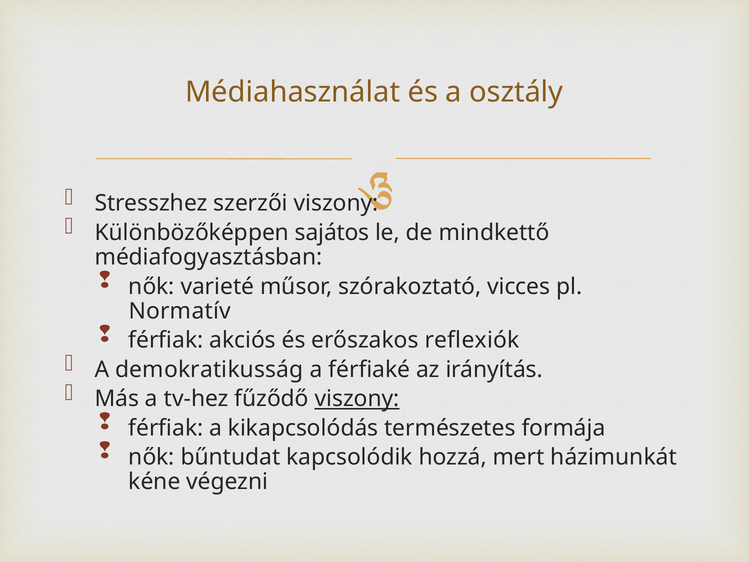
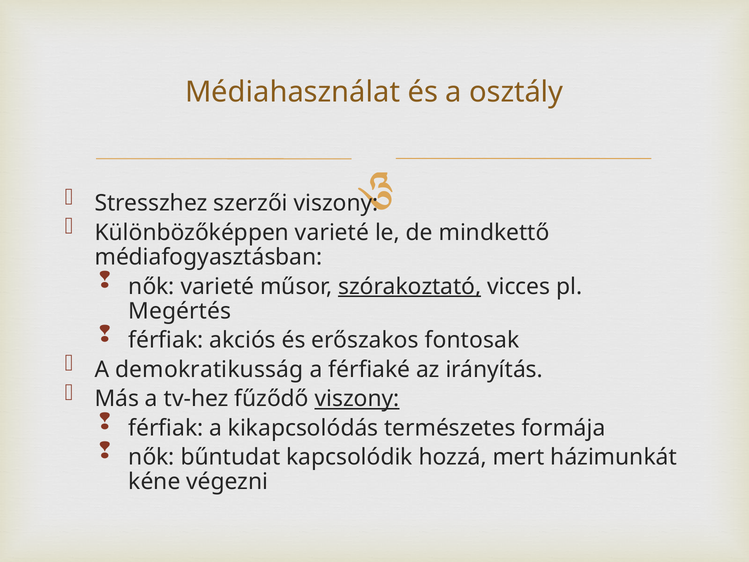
Különbözőképpen sajátos: sajátos -> varieté (332, 232)
szórakoztató underline: none -> present (410, 286)
Normatív: Normatív -> Megértés (180, 311)
reflexiók: reflexiók -> fontosak (472, 340)
